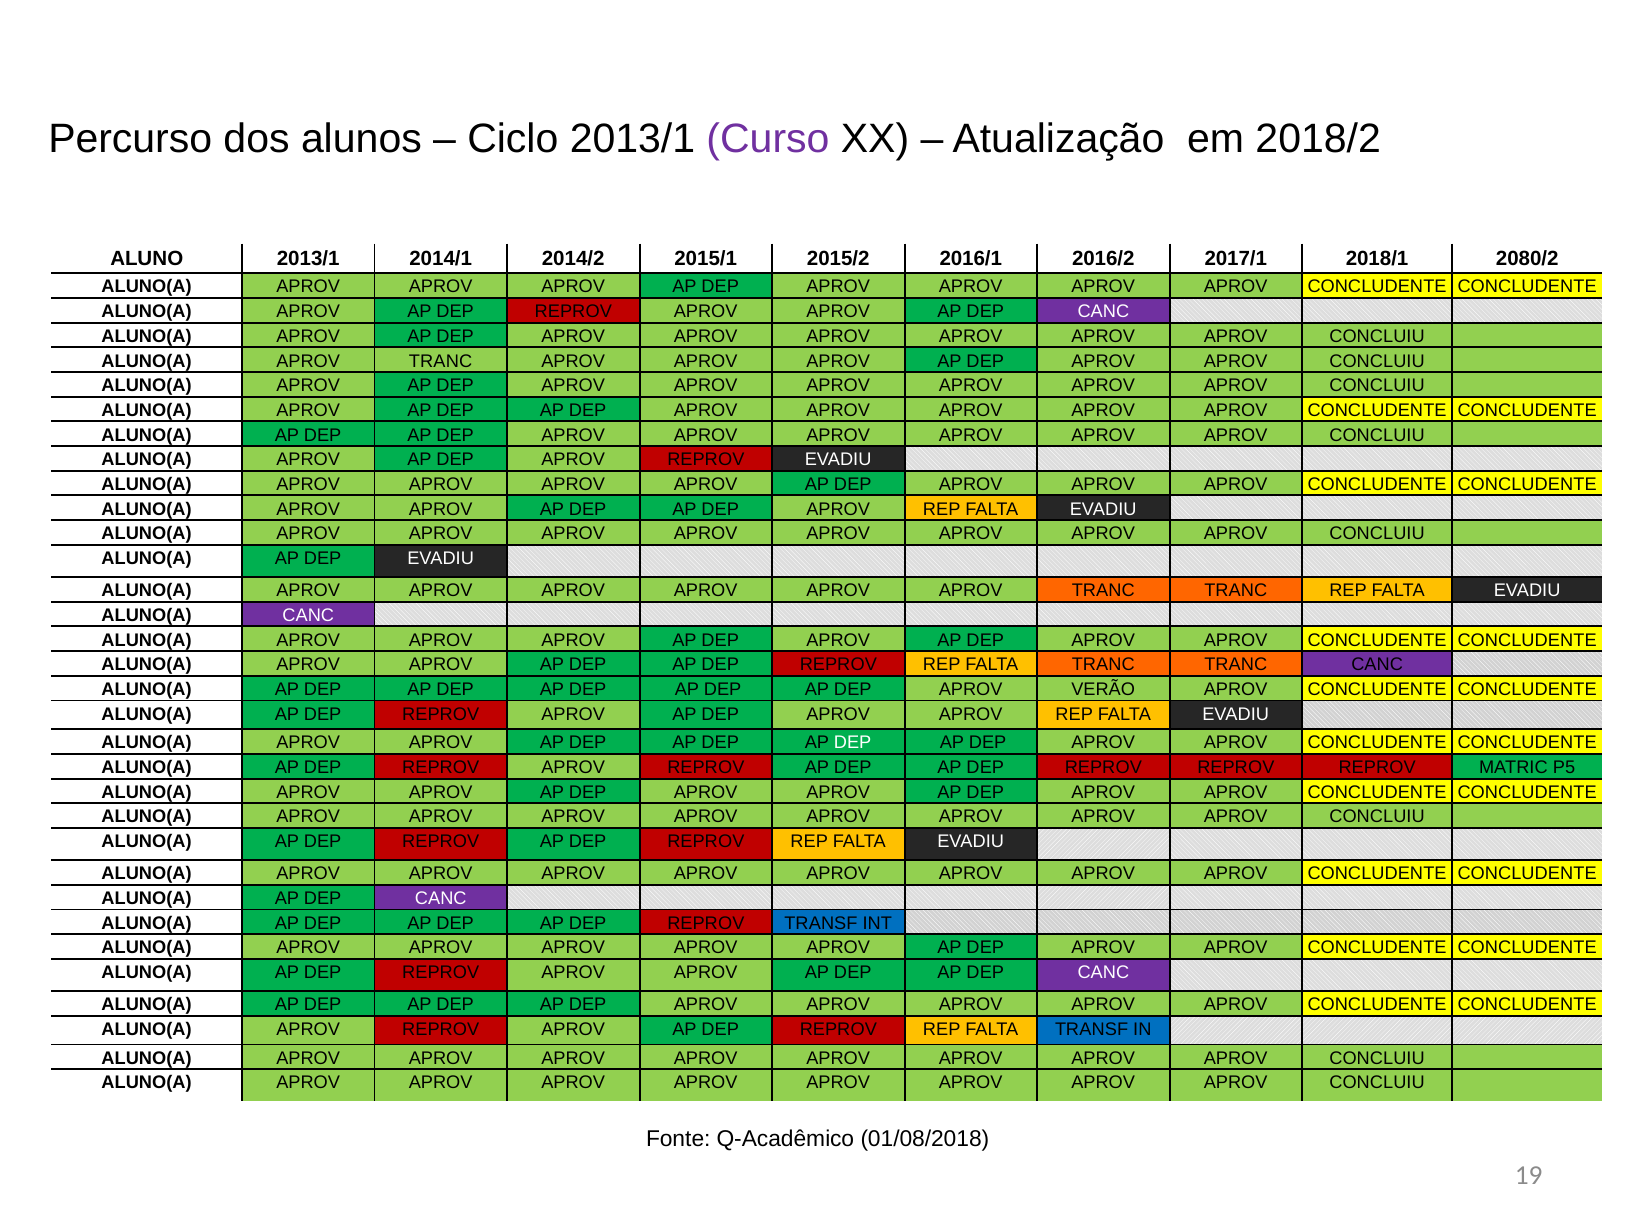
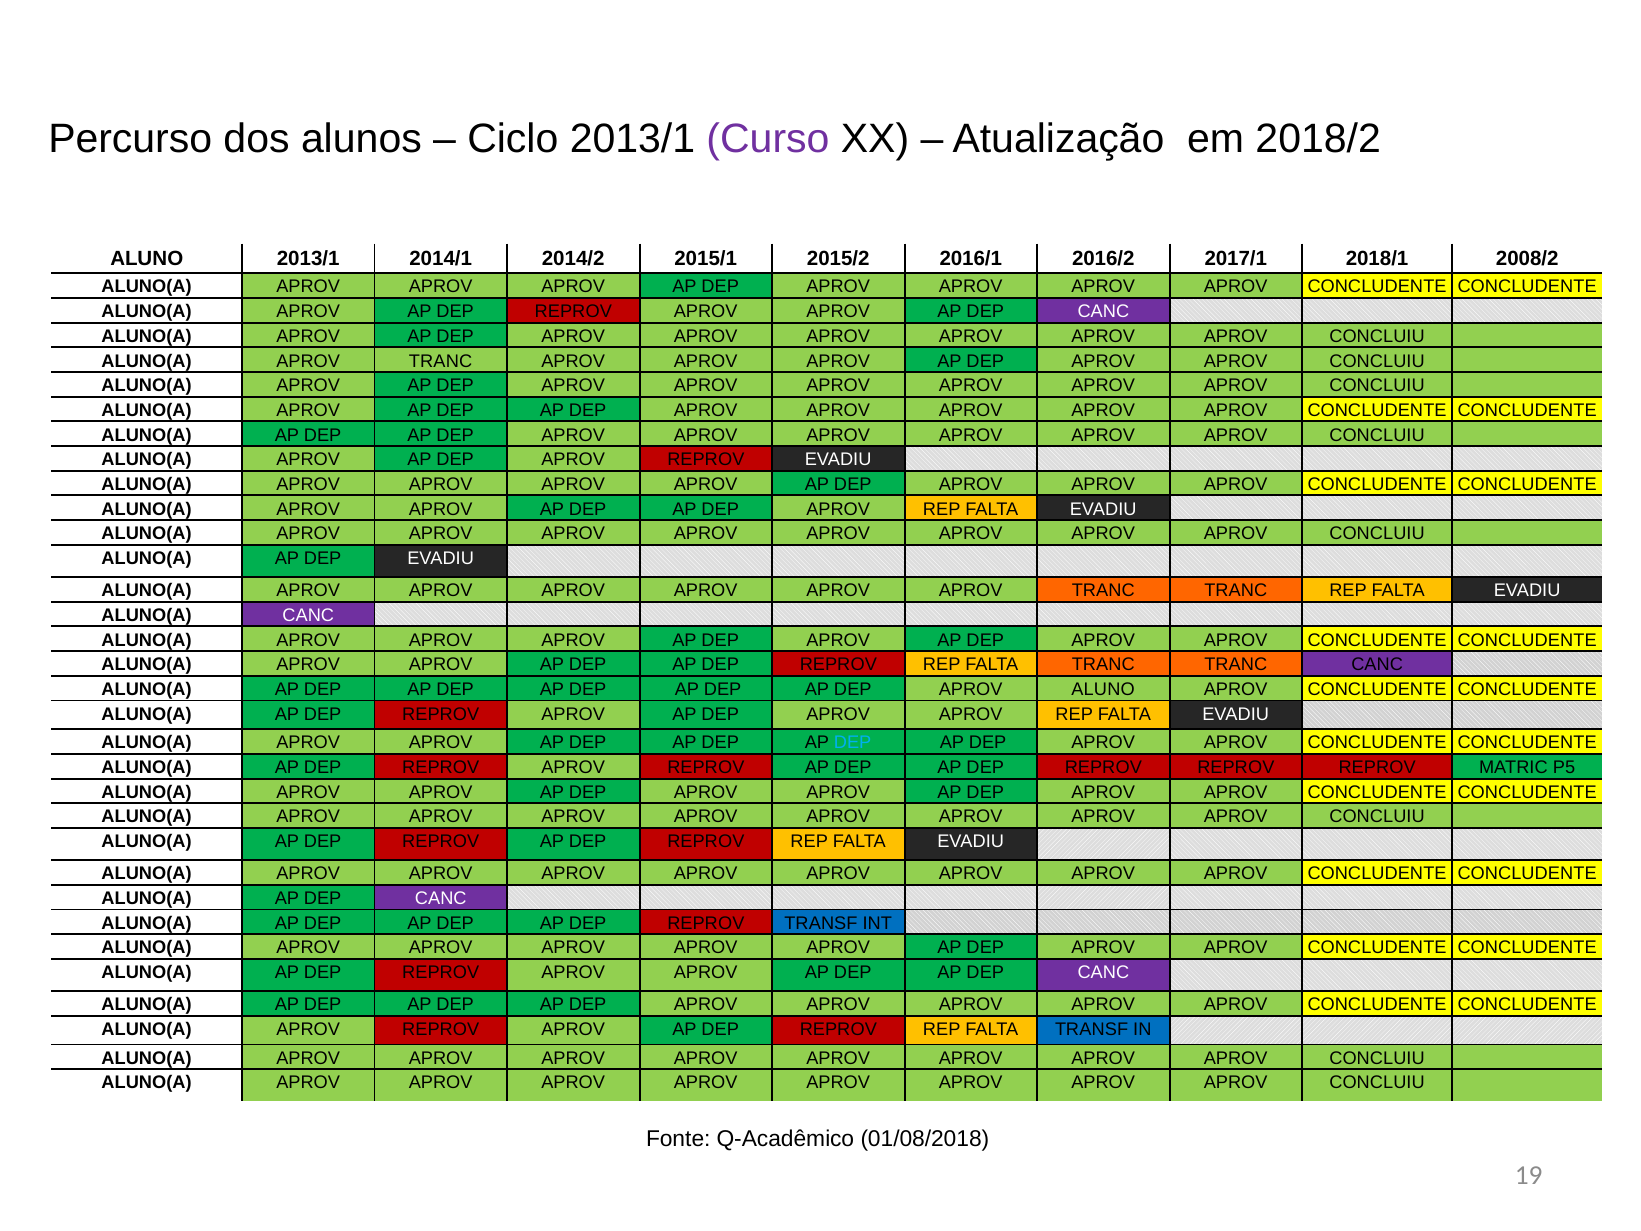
2080/2: 2080/2 -> 2008/2 (1527, 259)
APROV VERÃO: VERÃO -> ALUNO (1103, 689)
DEP colour: white -> light blue (853, 743)
